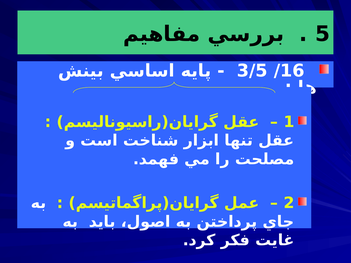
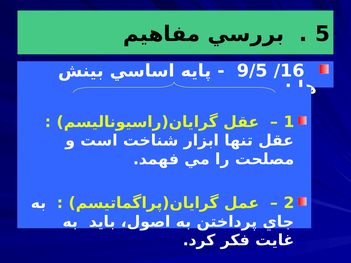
3/5: 3/5 -> 9/5 (252, 71)
